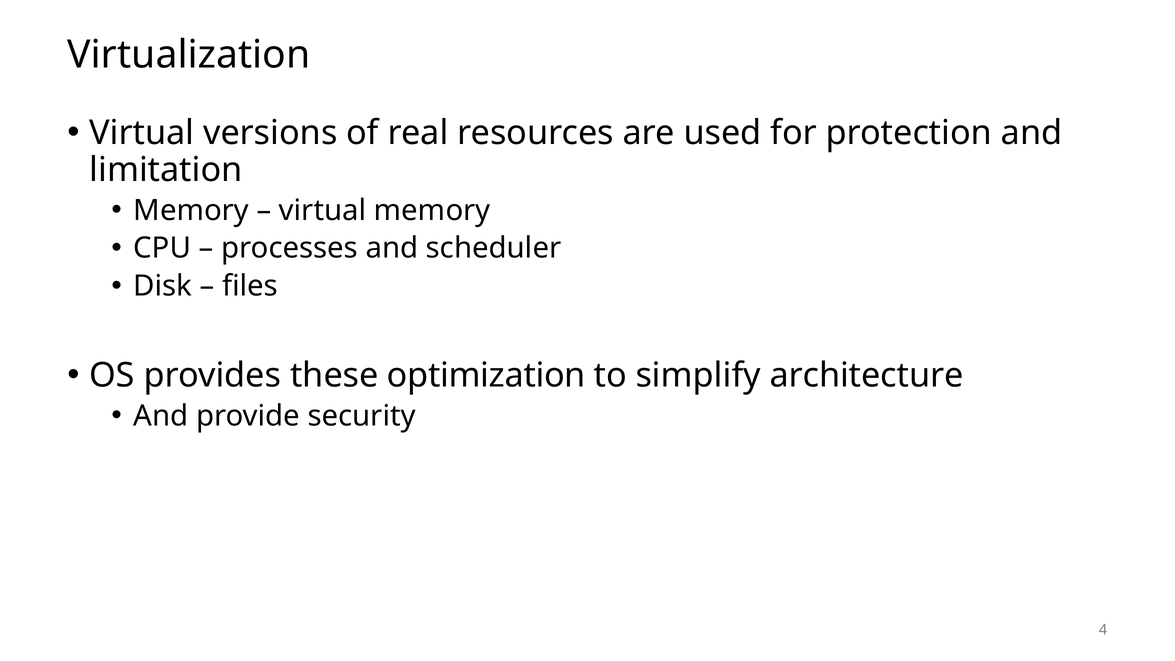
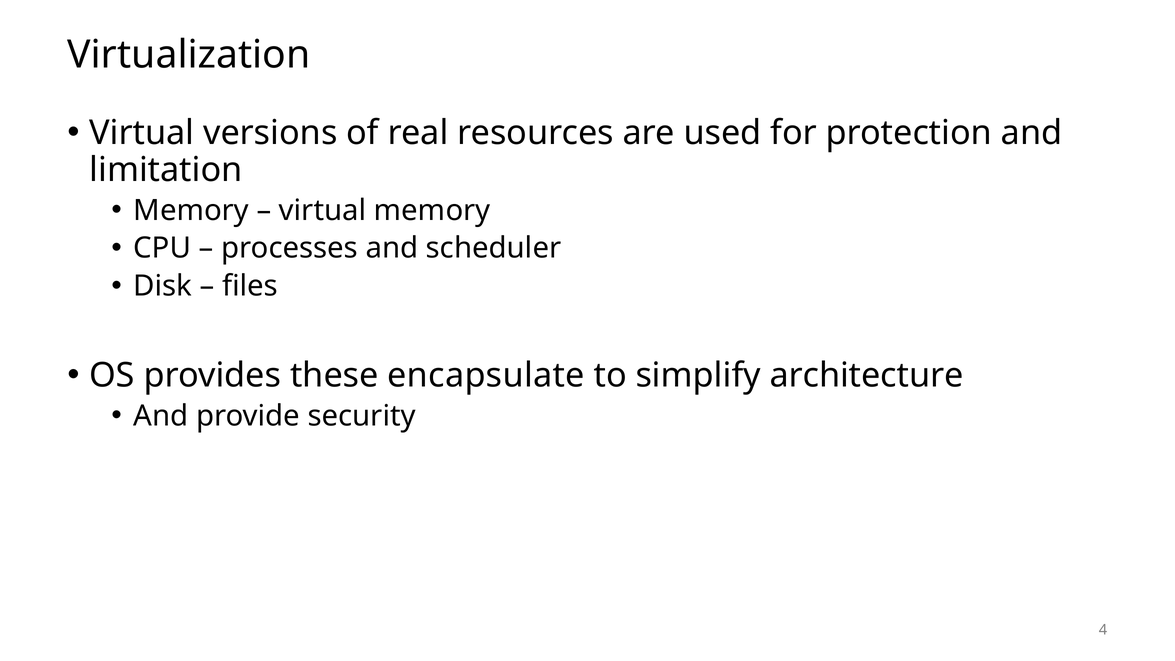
optimization: optimization -> encapsulate (486, 375)
